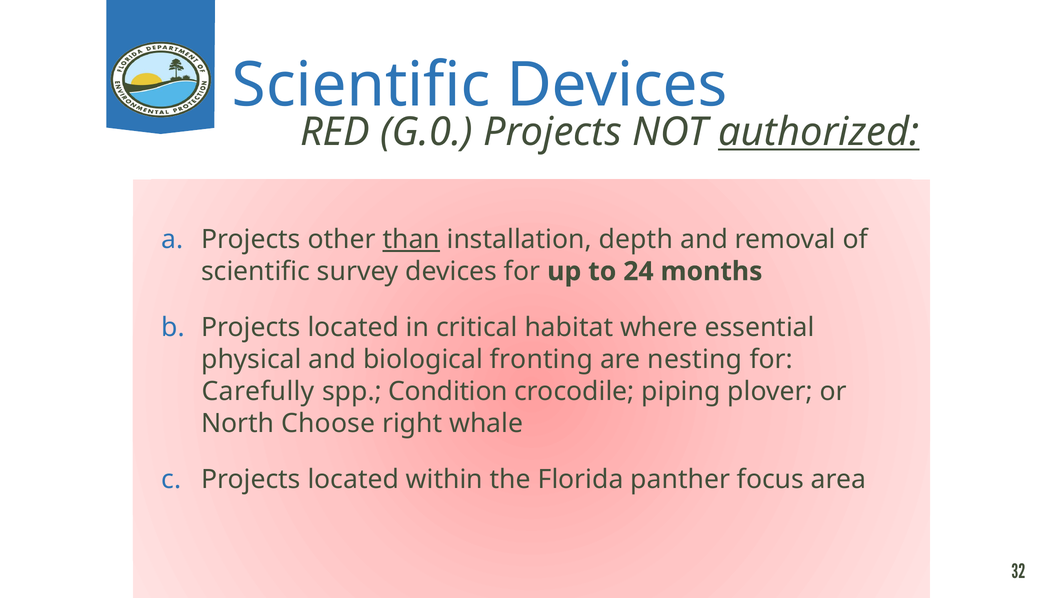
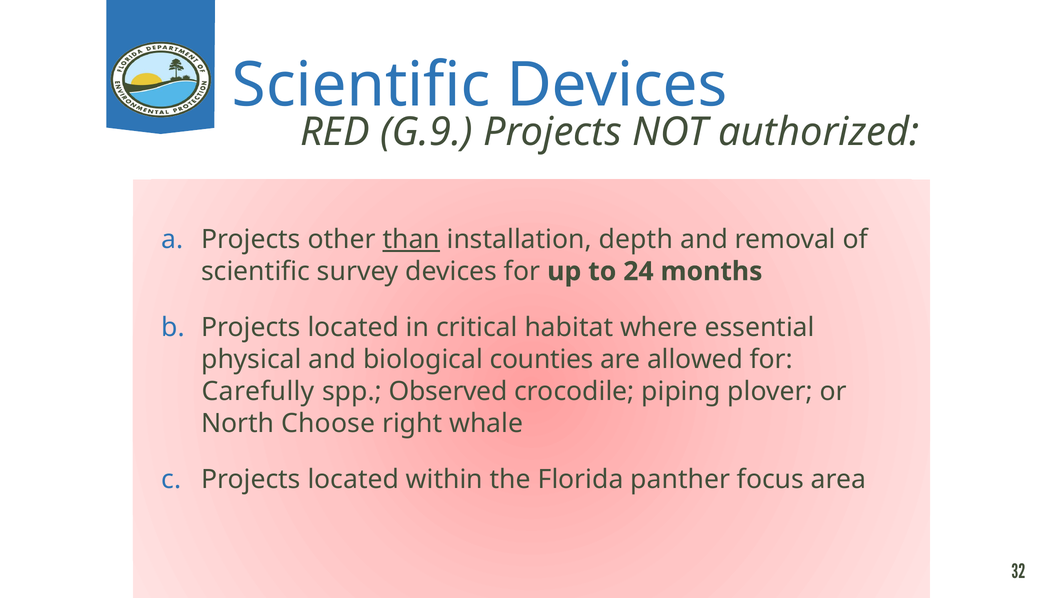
G.0: G.0 -> G.9 (427, 132)
authorized underline: present -> none (819, 132)
fronting: fronting -> counties (542, 360)
nesting: nesting -> allowed (695, 360)
Condition: Condition -> Observed (448, 391)
